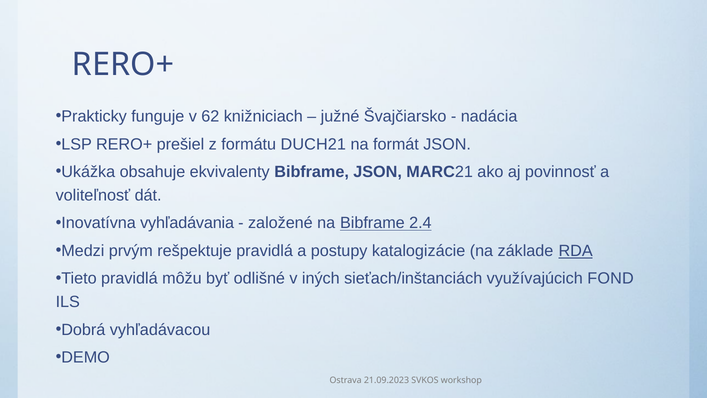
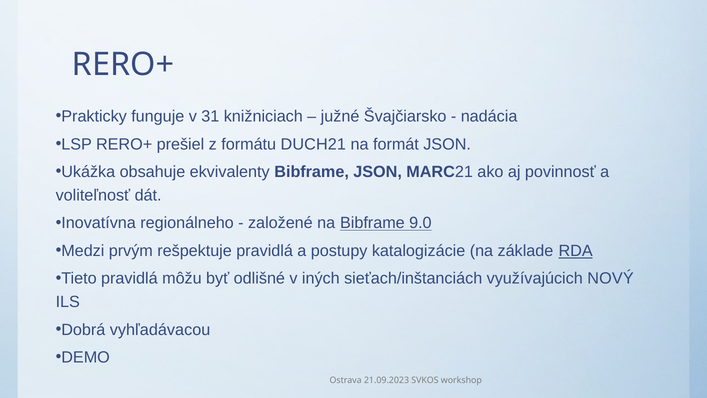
62: 62 -> 31 (210, 116)
vyhľadávania: vyhľadávania -> regionálneho (187, 223)
2.4: 2.4 -> 9.0 (420, 223)
FOND: FOND -> NOVÝ (611, 278)
